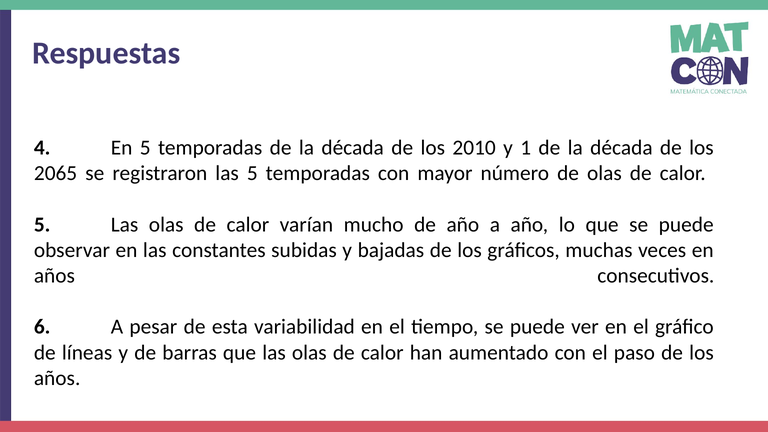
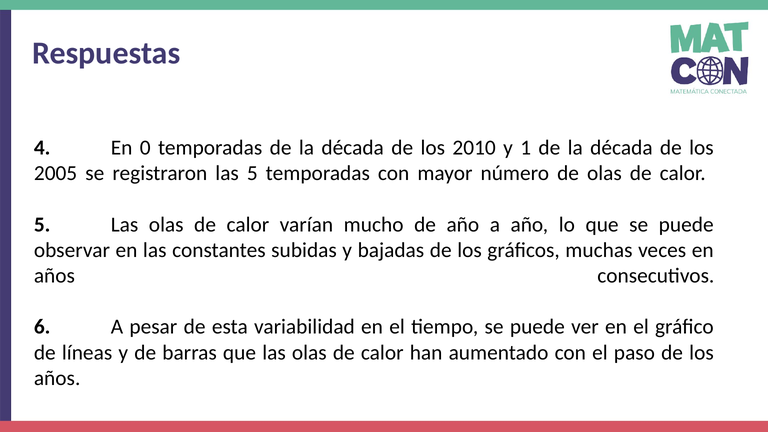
En 5: 5 -> 0 (145, 148)
2065: 2065 -> 2005 (56, 173)
